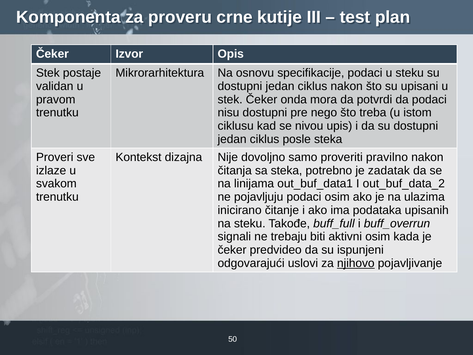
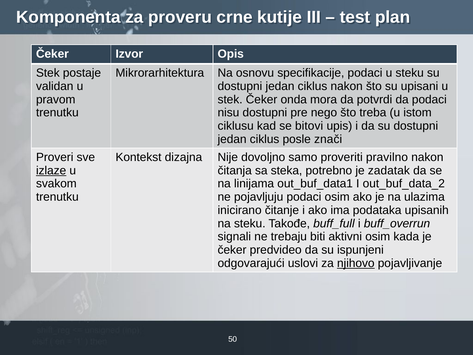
nivou: nivou -> bitovi (309, 126)
posle steka: steka -> znači (328, 139)
izlaze underline: none -> present (51, 170)
